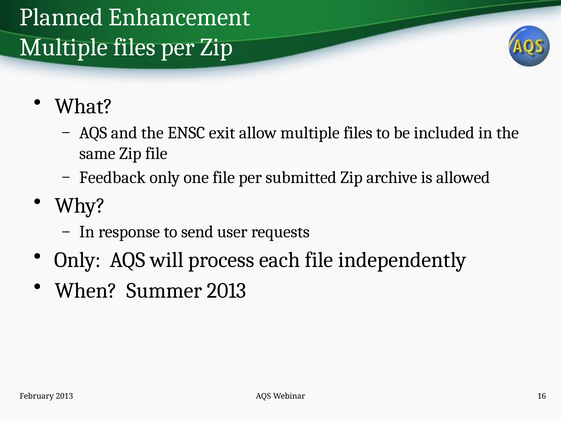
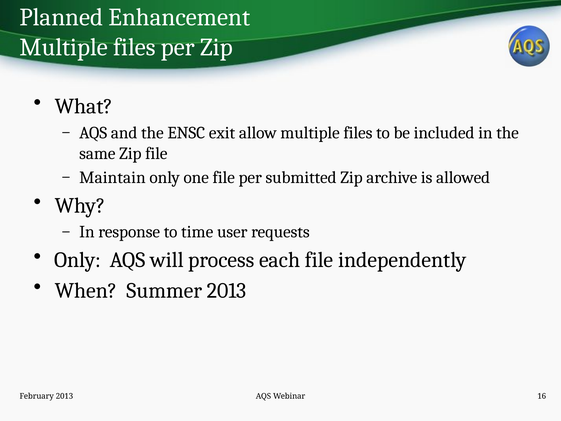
Feedback: Feedback -> Maintain (112, 177)
send: send -> time (197, 232)
